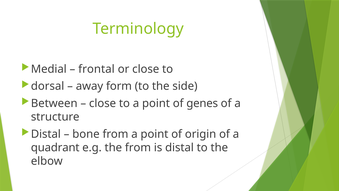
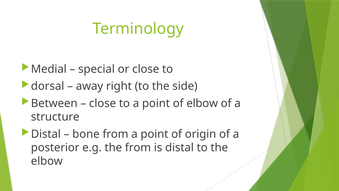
frontal: frontal -> special (96, 69)
form: form -> right (119, 86)
of genes: genes -> elbow (202, 103)
quadrant: quadrant -> posterior (55, 147)
